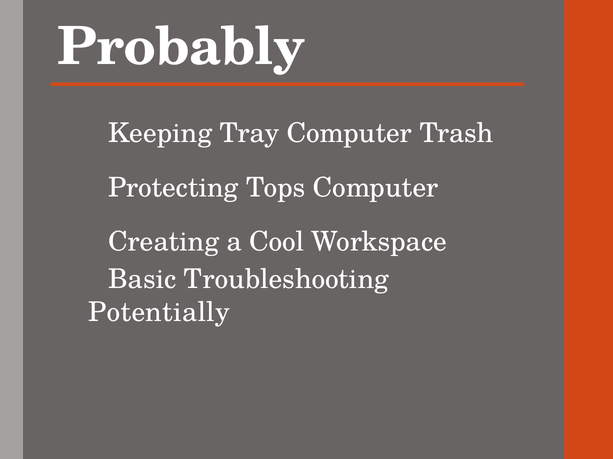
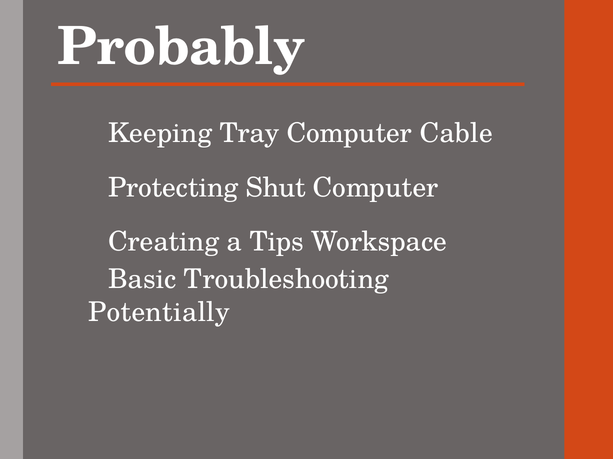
Trash: Trash -> Cable (456, 134)
Tops: Tops -> Shut (276, 188)
Cool: Cool -> Tips (277, 242)
